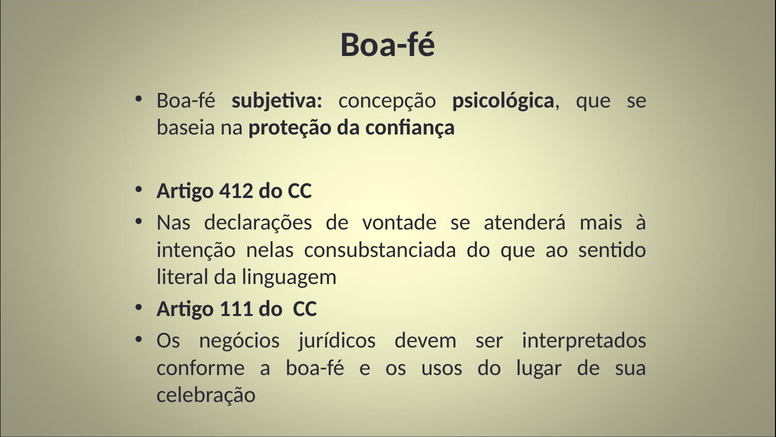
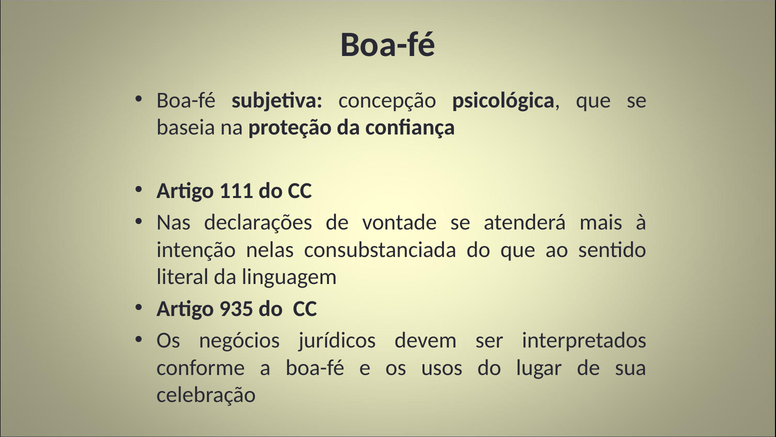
412: 412 -> 111 (236, 191)
111: 111 -> 935 (236, 308)
